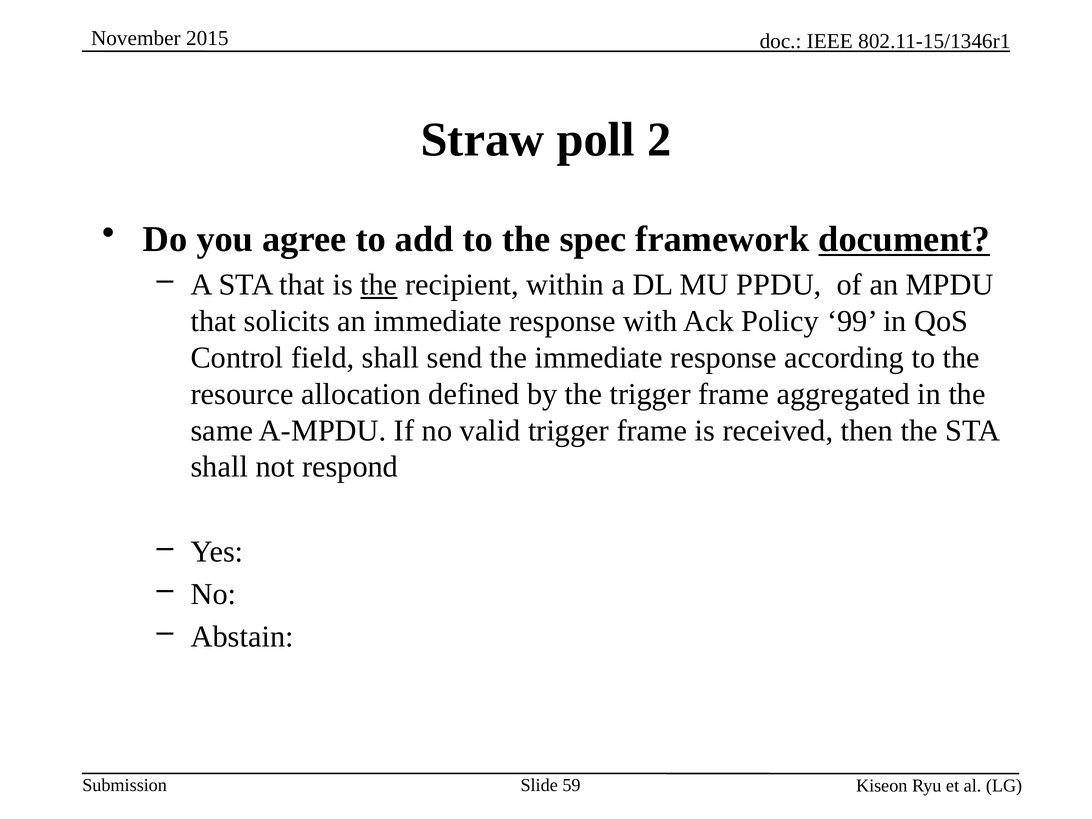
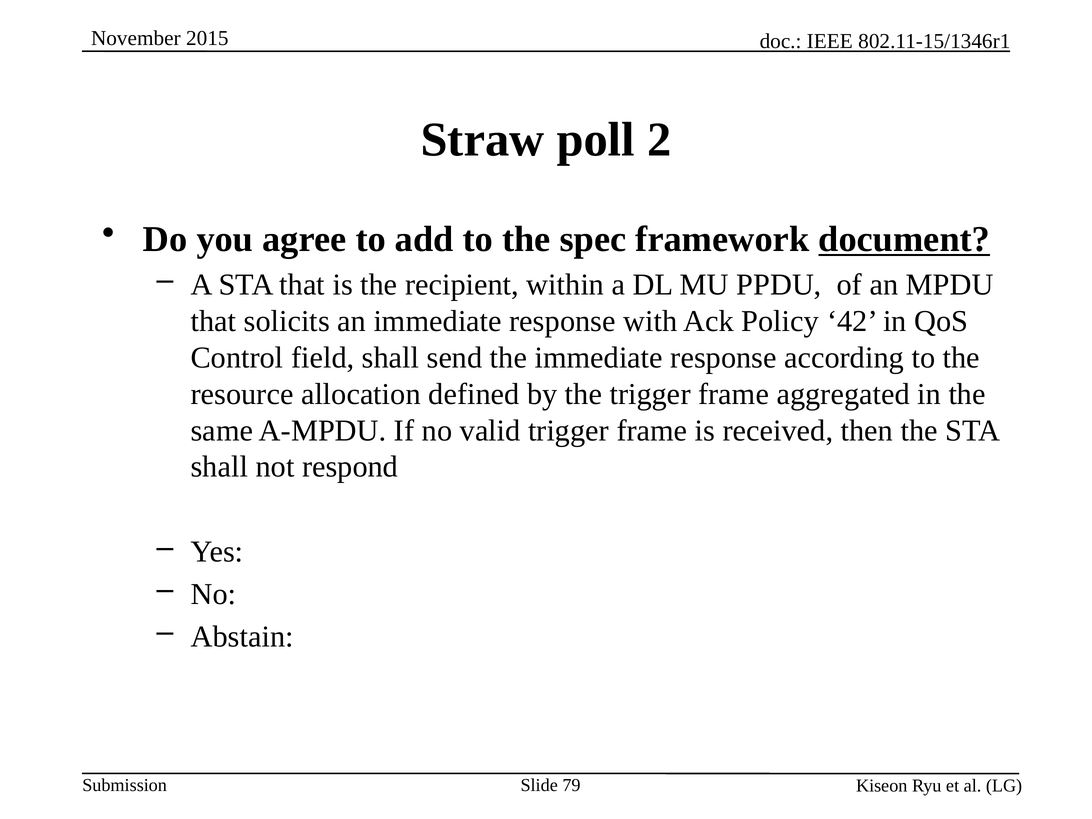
the underline: present -> none (379, 285)
99: 99 -> 42 (852, 321)
59: 59 -> 79 (571, 785)
